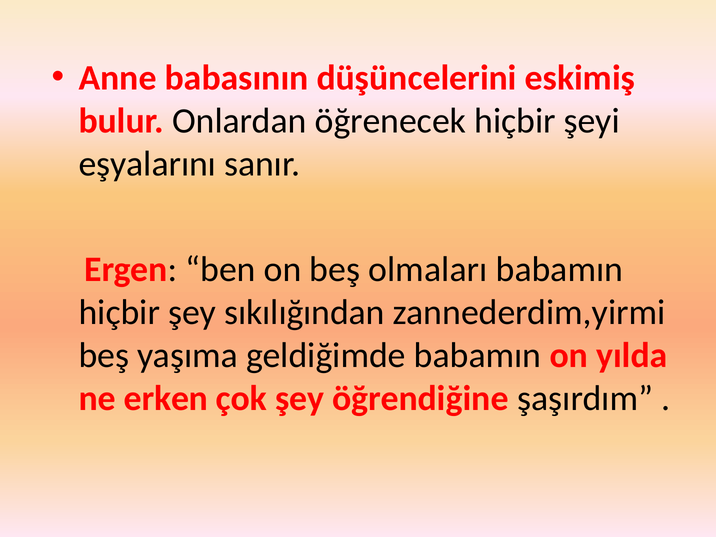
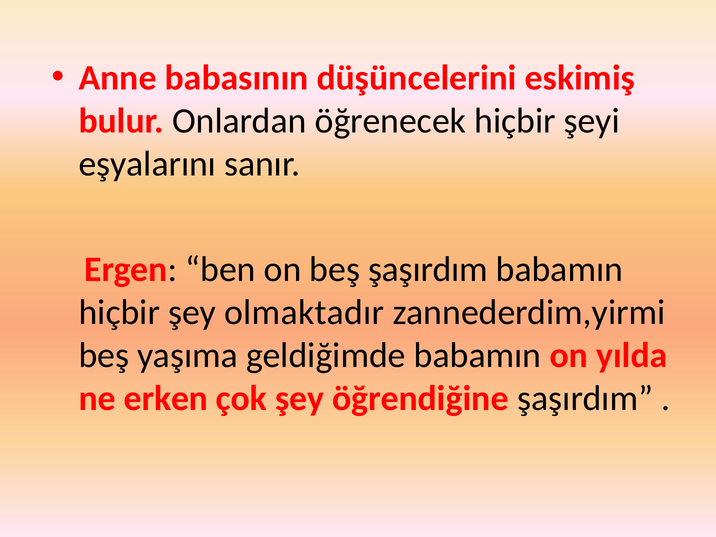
beş olmaları: olmaları -> şaşırdım (428, 270)
sıkılığından: sıkılığından -> olmaktadır (304, 312)
